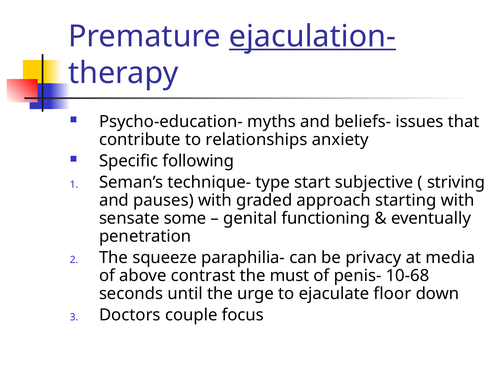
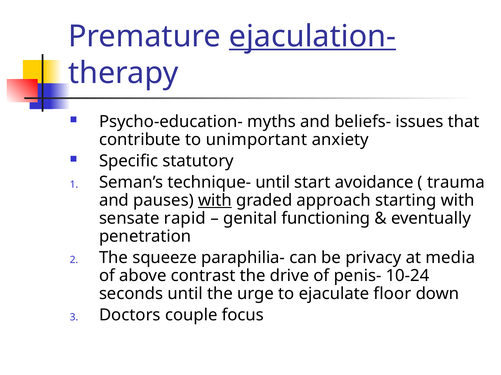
relationships: relationships -> unimportant (256, 140)
following: following -> statutory (198, 161)
technique- type: type -> until (273, 183)
subjective: subjective -> avoidance (374, 183)
striving: striving -> trauma (456, 183)
with underline: none -> present (215, 201)
some: some -> rapid (185, 219)
must: must -> drive (289, 276)
10-68: 10-68 -> 10-24 (407, 276)
